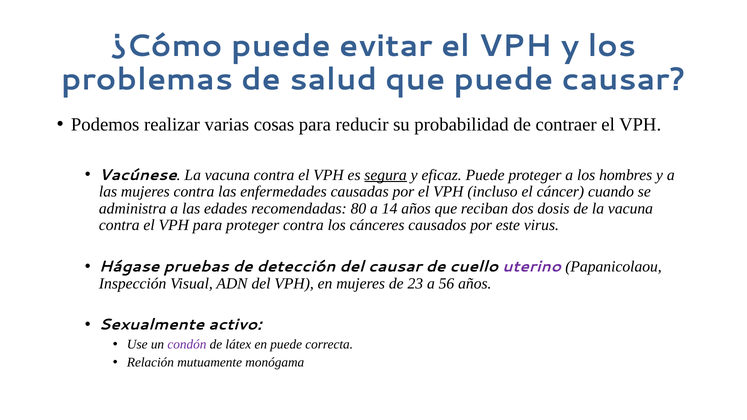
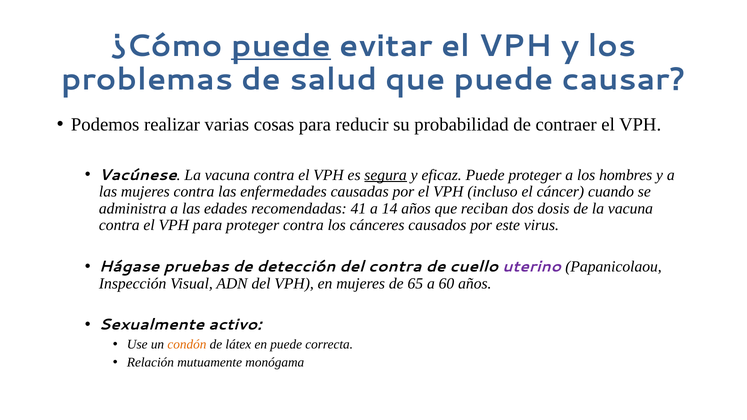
puede underline: none -> present (281, 46)
80: 80 -> 41 (358, 209)
del causar: causar -> contra (395, 267)
23: 23 -> 65 (415, 284)
56: 56 -> 60 (446, 284)
condón colour: purple -> orange (187, 344)
